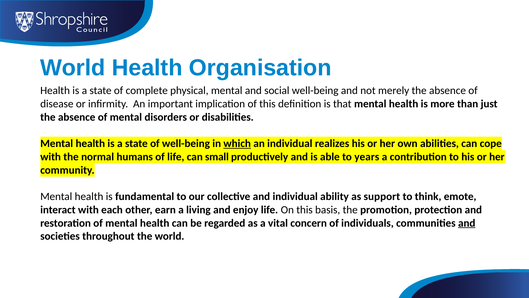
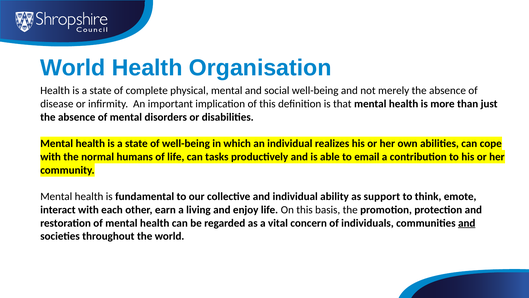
which underline: present -> none (237, 143)
small: small -> tasks (217, 157)
years: years -> email (367, 157)
